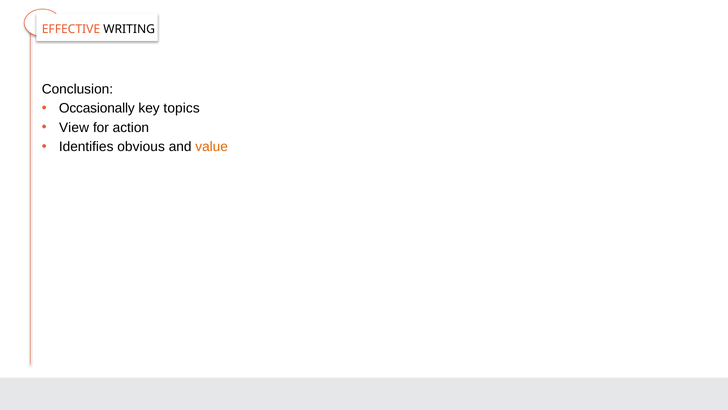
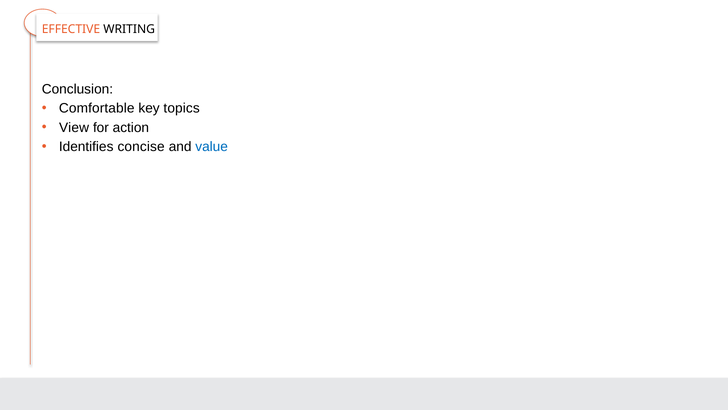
Occasionally: Occasionally -> Comfortable (97, 108)
obvious: obvious -> concise (141, 147)
value colour: orange -> blue (212, 147)
